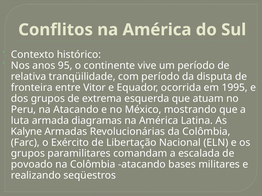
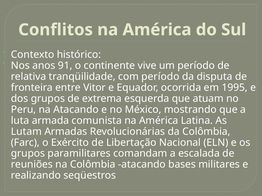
95: 95 -> 91 (65, 66)
diagramas: diagramas -> comunista (97, 121)
Kalyne: Kalyne -> Lutam (26, 132)
povoado: povoado -> reuniões (32, 165)
